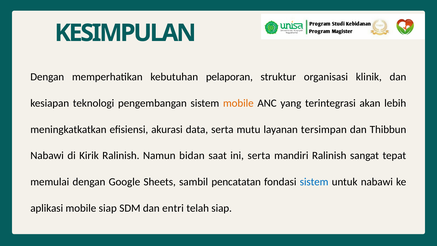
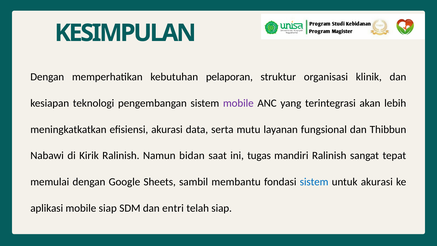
mobile colour: orange -> purple (238, 103)
tersimpan: tersimpan -> fungsional (324, 129)
ini serta: serta -> tugas (259, 156)
pencatatan: pencatatan -> membantu (236, 182)
untuk nabawi: nabawi -> akurasi (377, 182)
